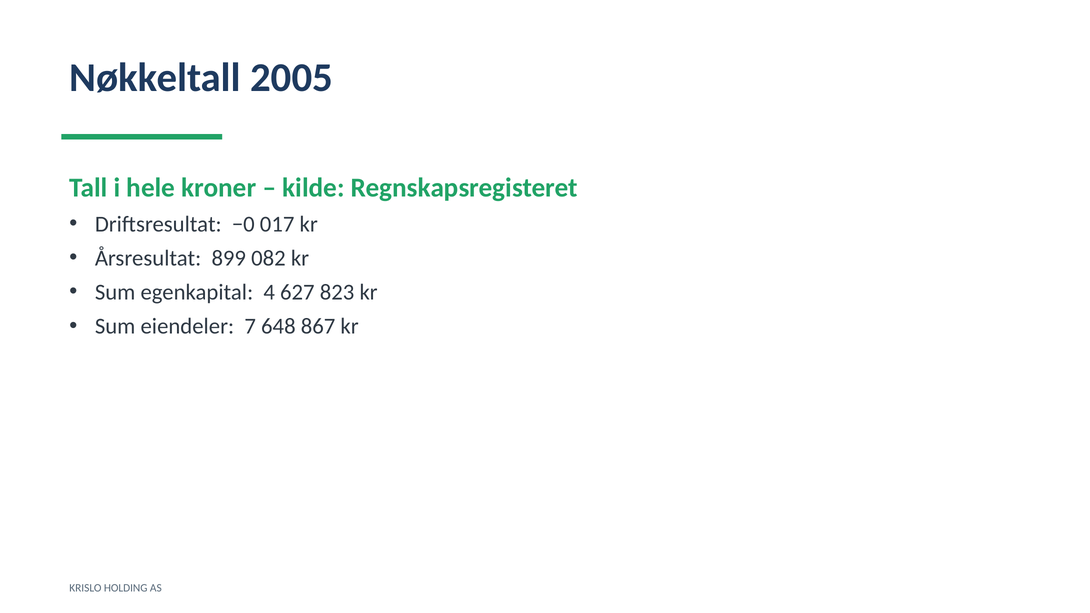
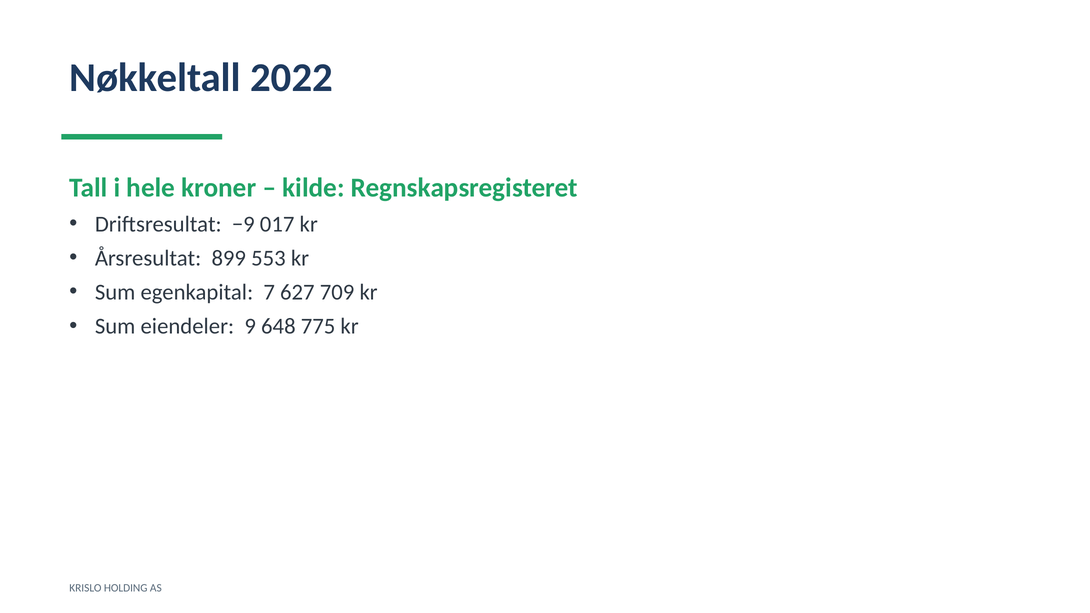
2005: 2005 -> 2022 (292, 78)
−0: −0 -> −9 (243, 224)
082: 082 -> 553 (268, 258)
4: 4 -> 7 (269, 292)
823: 823 -> 709 (337, 292)
7: 7 -> 9 (250, 326)
867: 867 -> 775 (318, 326)
